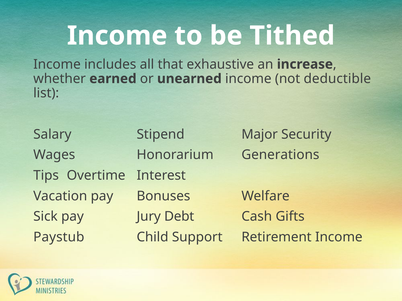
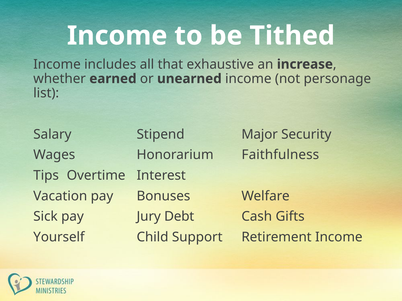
deductible: deductible -> personage (337, 79)
Generations: Generations -> Faithfulness (280, 155)
Paystub: Paystub -> Yourself (59, 238)
